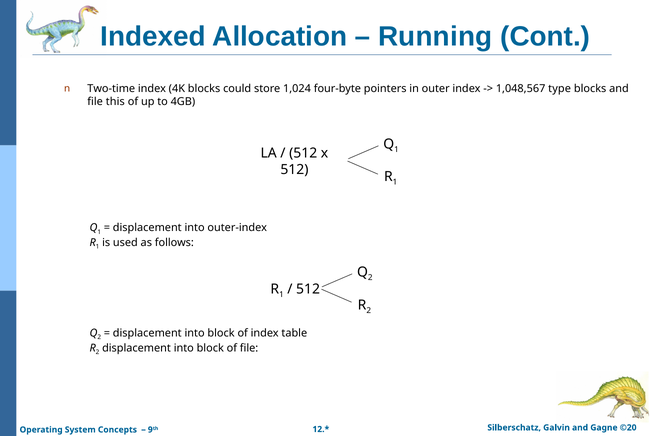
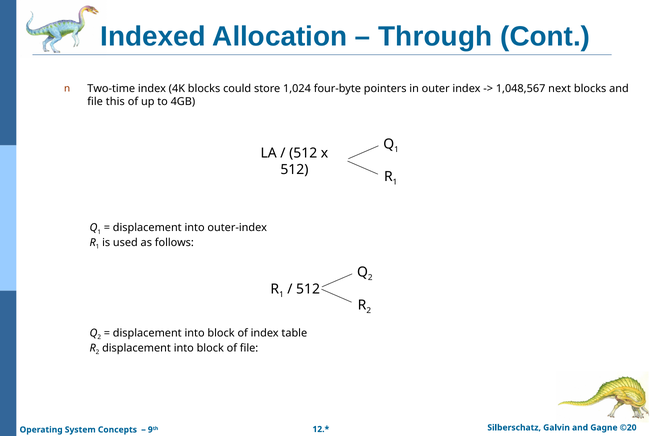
Running: Running -> Through (435, 36)
type: type -> next (560, 89)
